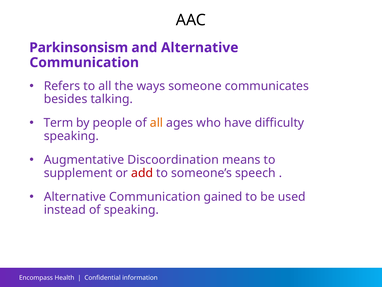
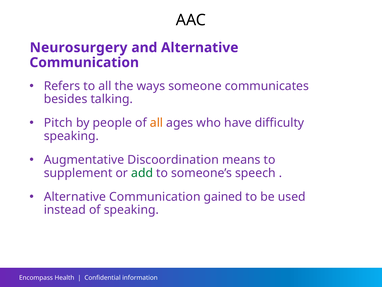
Parkinsonsism: Parkinsonsism -> Neurosurgery (79, 48)
Term: Term -> Pitch (58, 123)
add colour: red -> green (142, 173)
